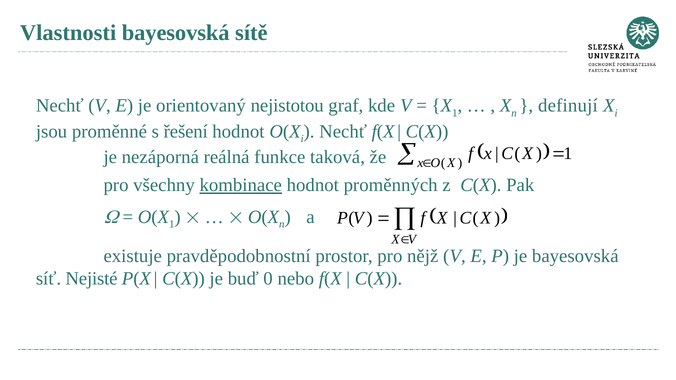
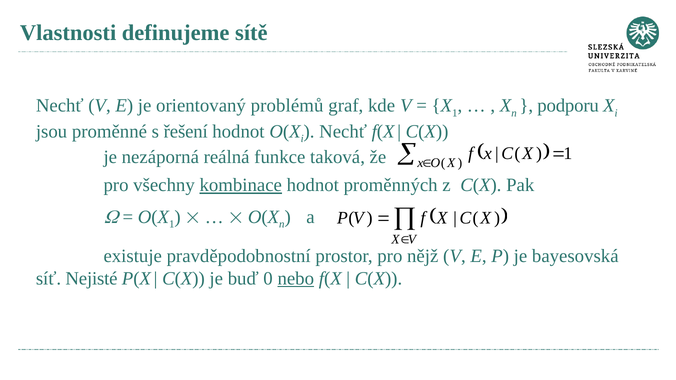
Vlastnosti bayesovská: bayesovská -> definujeme (176, 33)
nejistotou: nejistotou -> problémů (287, 106)
definují: definují -> podporu (568, 106)
nebo underline: none -> present (296, 279)
